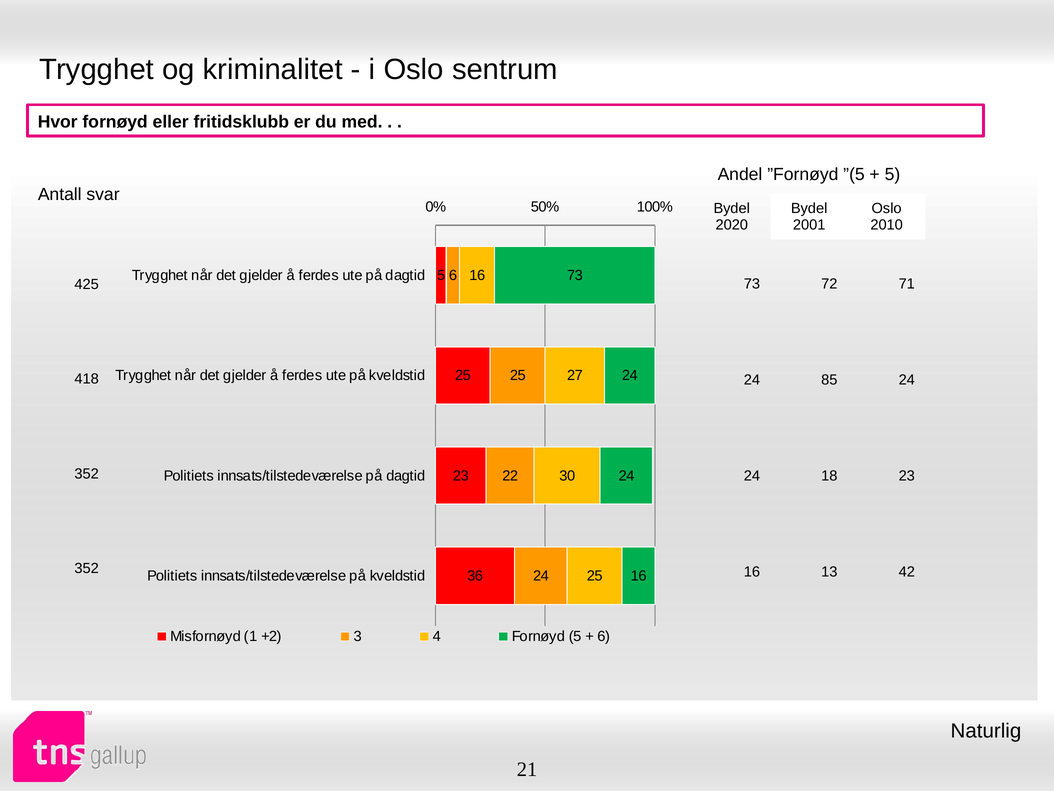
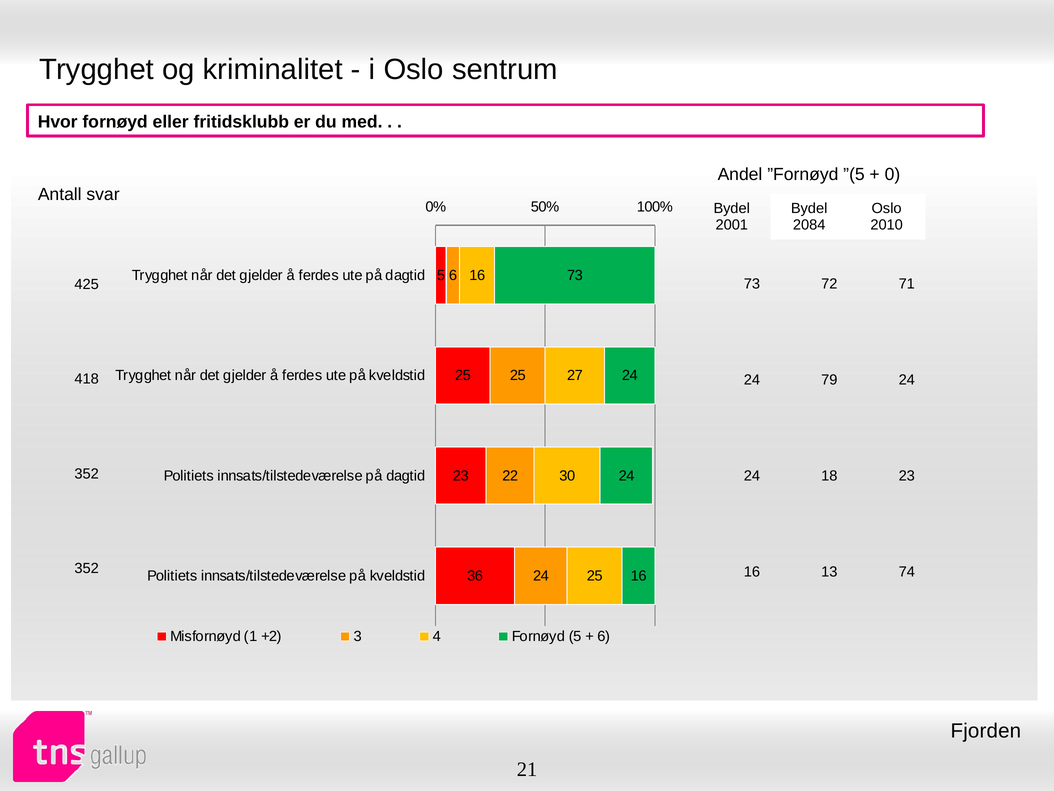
5: 5 -> 0 (893, 174)
2020: 2020 -> 2001 (732, 225)
2001: 2001 -> 2084 (809, 225)
85: 85 -> 79 (829, 380)
42: 42 -> 74 (907, 572)
Naturlig: Naturlig -> Fjorden (986, 731)
